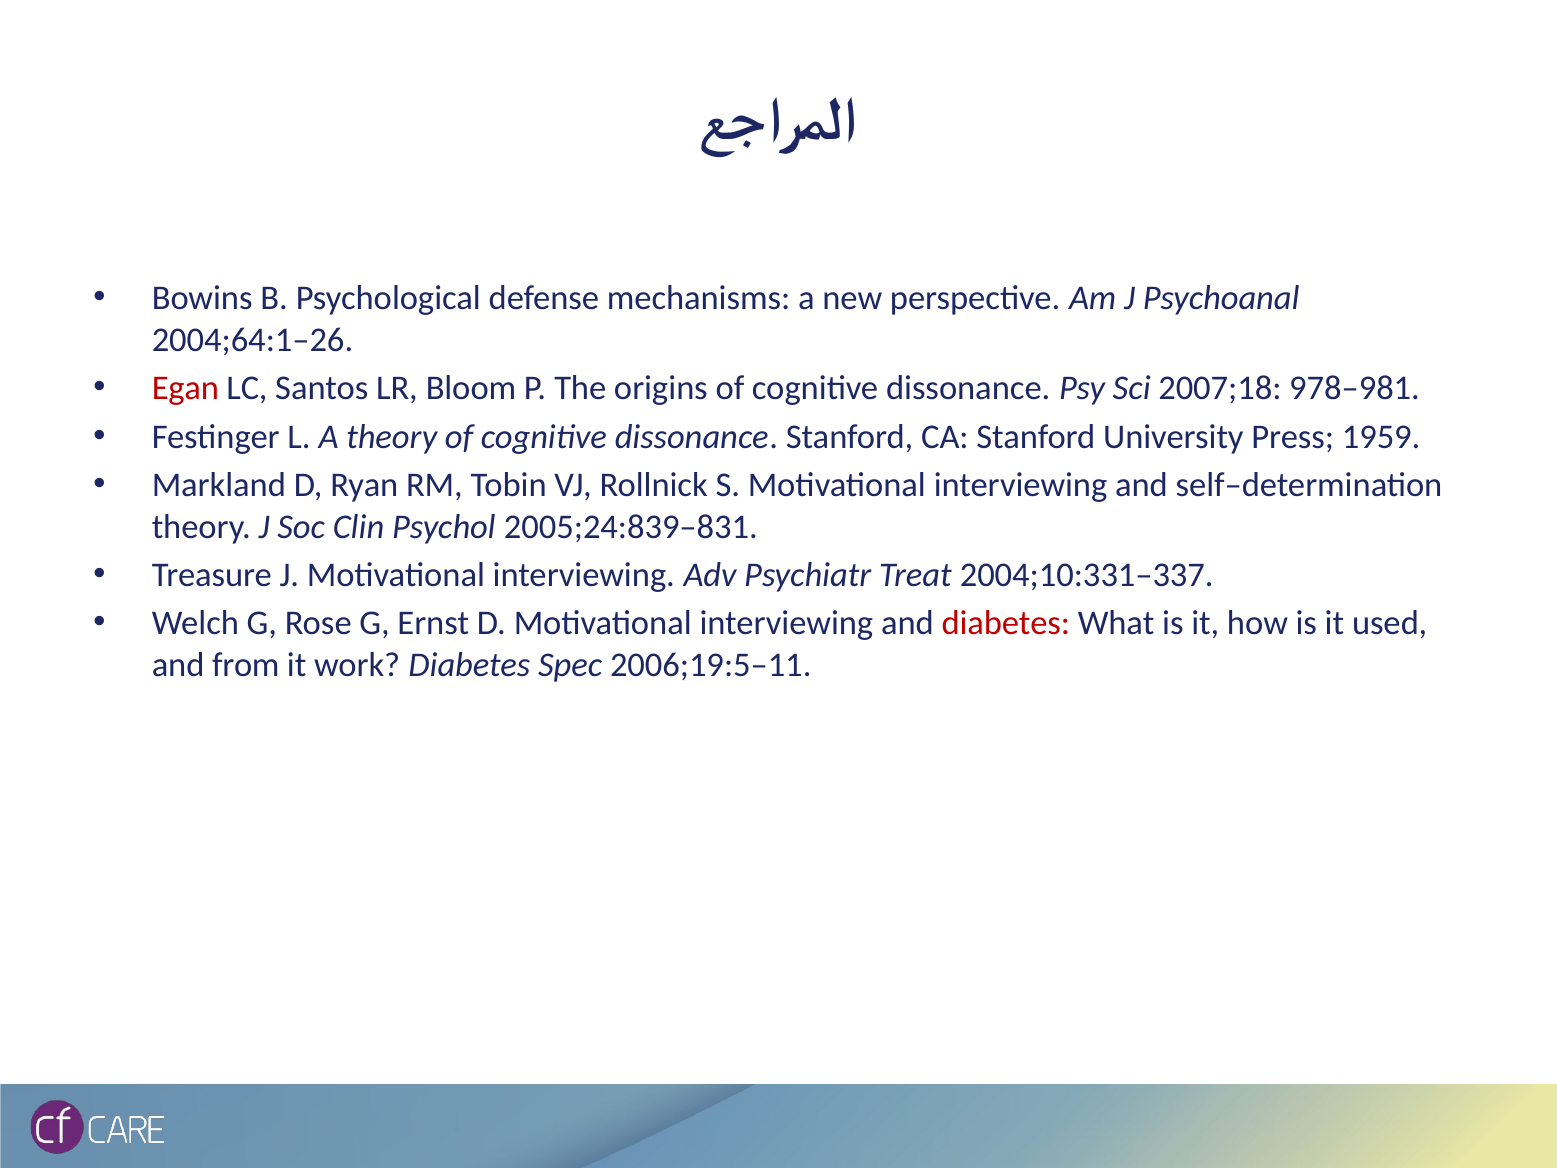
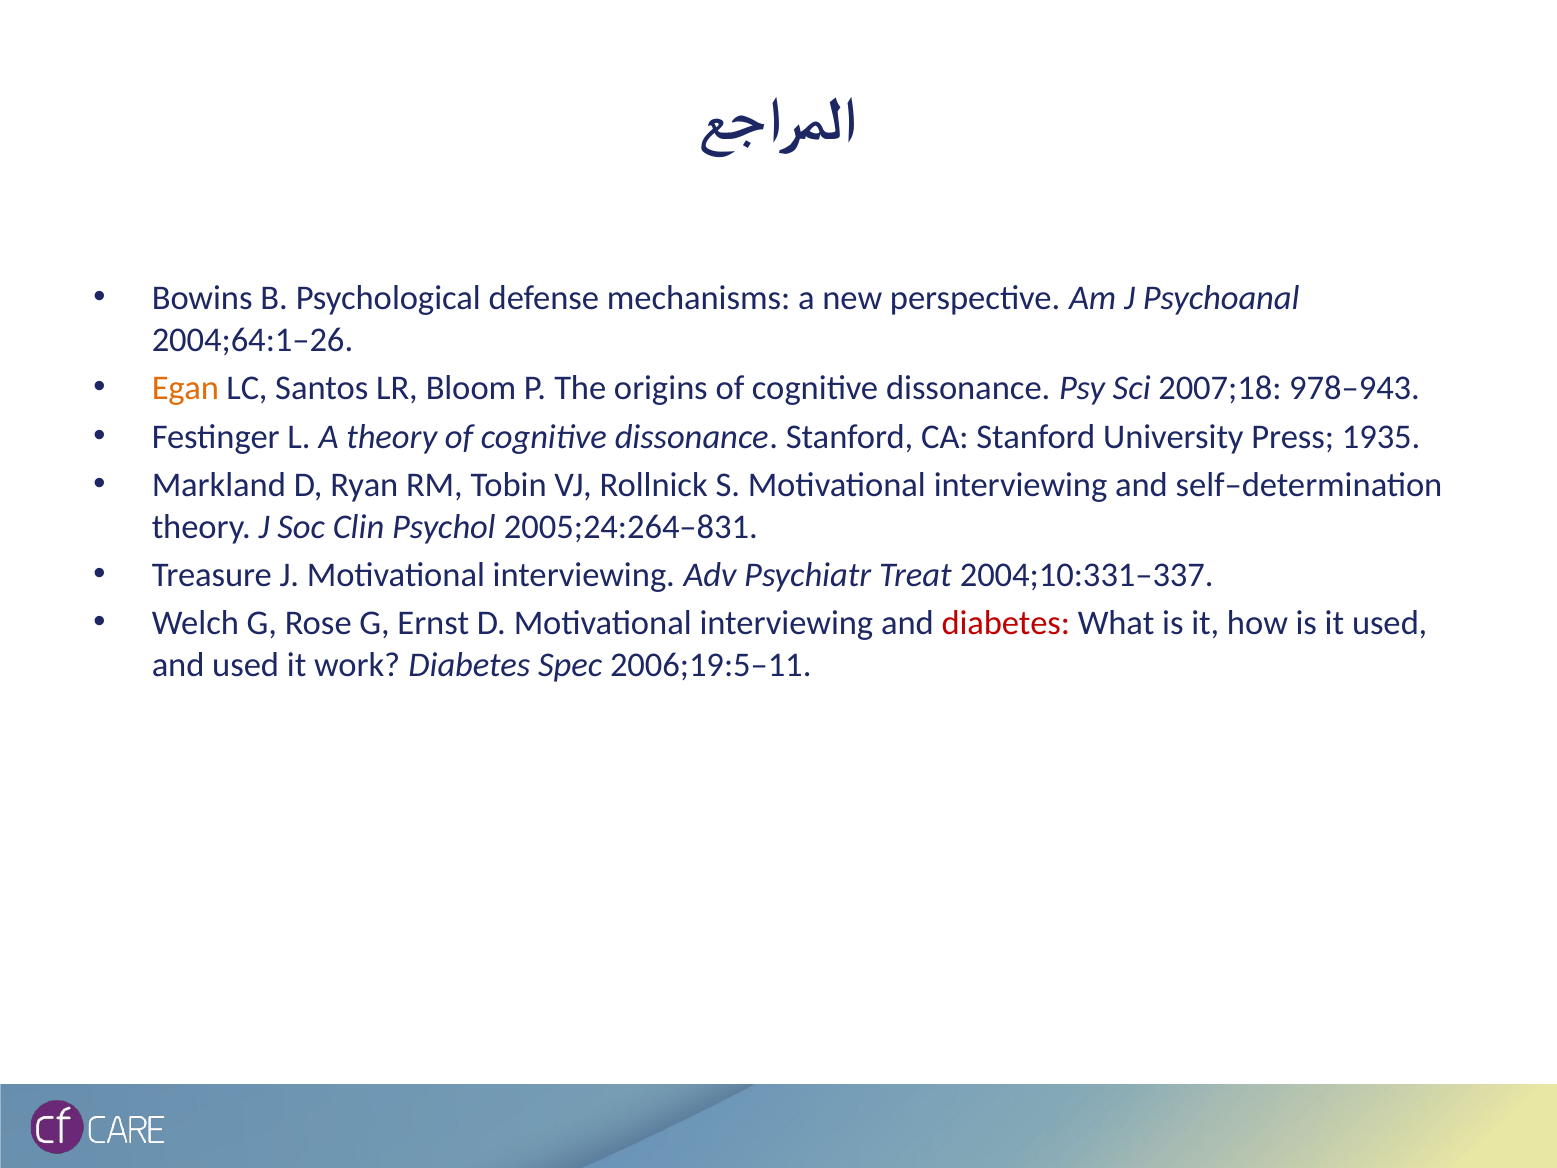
Egan colour: red -> orange (185, 388)
978–981: 978–981 -> 978–943 (1355, 388)
1959: 1959 -> 1935 (1381, 437)
2005;24:839–831: 2005;24:839–831 -> 2005;24:264–831 (631, 527)
and from: from -> used (246, 665)
